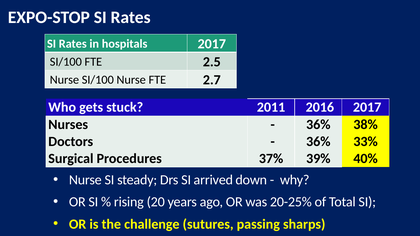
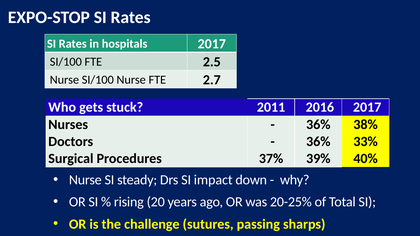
arrived: arrived -> impact (213, 180)
